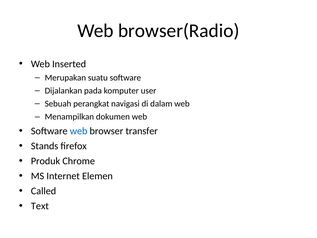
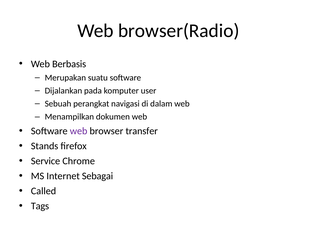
Inserted: Inserted -> Berbasis (69, 64)
web colour: blue -> purple (79, 131)
Produk: Produk -> Service (46, 161)
Elemen: Elemen -> Sebagai (98, 176)
Text: Text -> Tags (40, 206)
